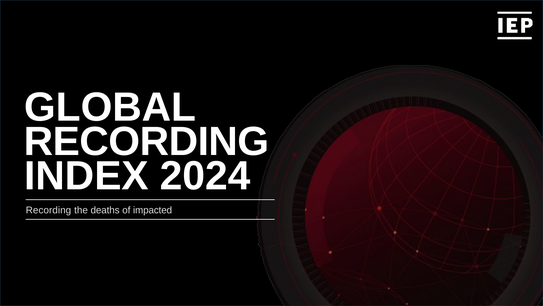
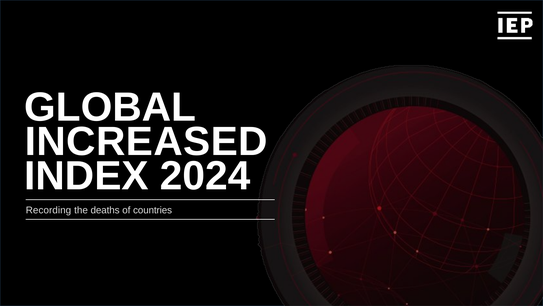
RECORDING: RECORDING -> INCREASED (146, 142)
impacted: impacted -> countries (153, 210)
